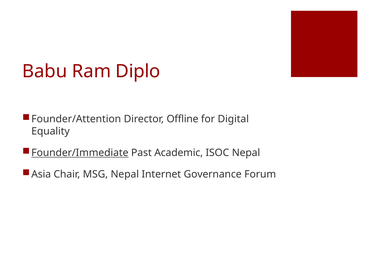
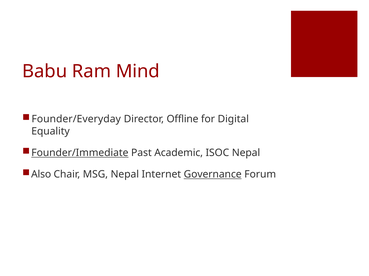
Diplo: Diplo -> Mind (138, 71)
Founder/Attention: Founder/Attention -> Founder/Everyday (76, 119)
Asia: Asia -> Also (41, 175)
Governance underline: none -> present (213, 175)
